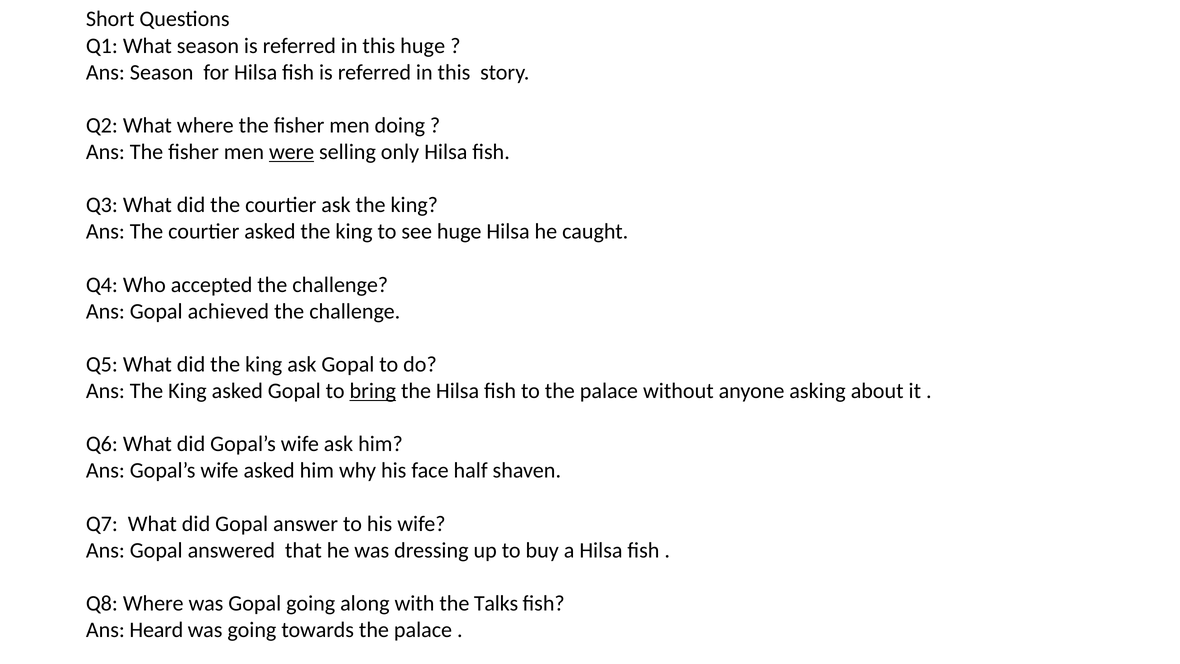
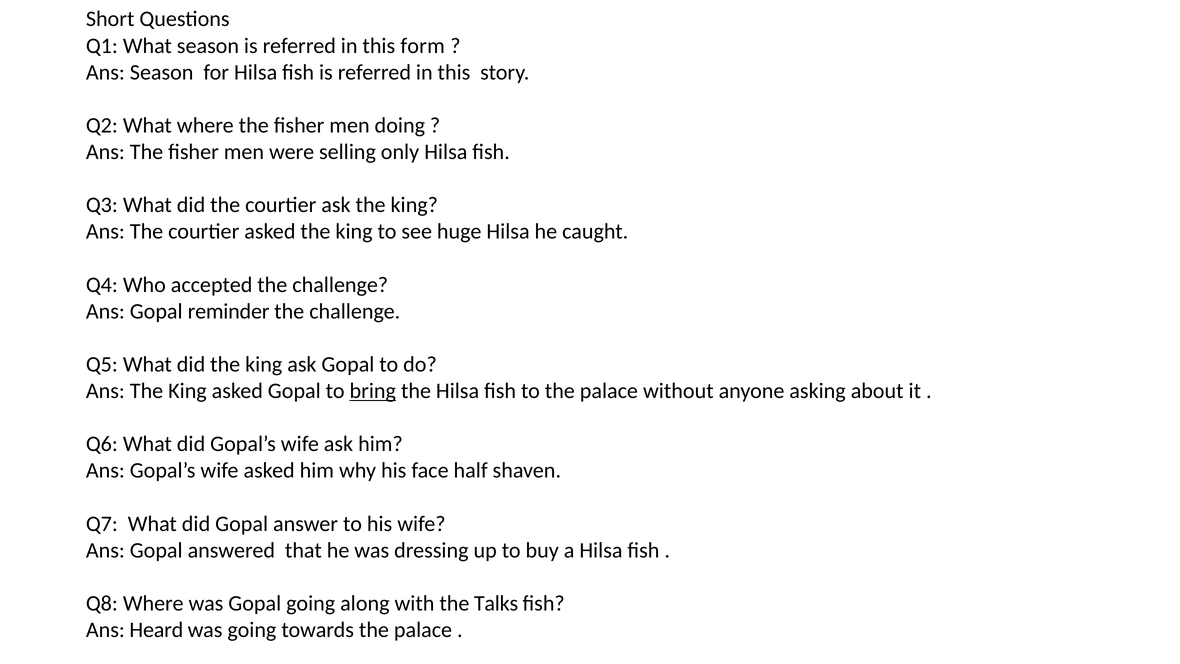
this huge: huge -> form (423, 46)
were underline: present -> none (292, 152)
achieved: achieved -> reminder (229, 311)
